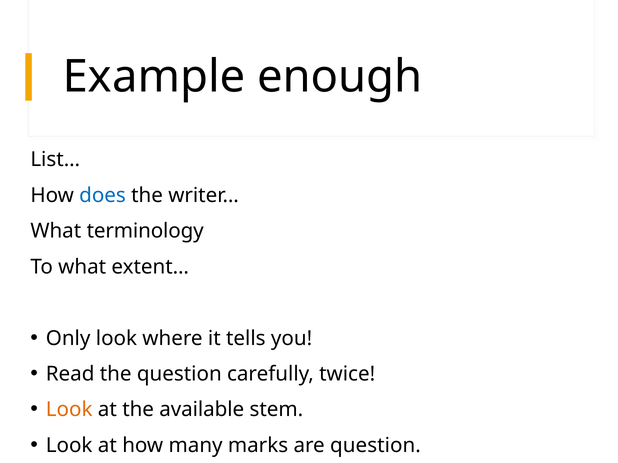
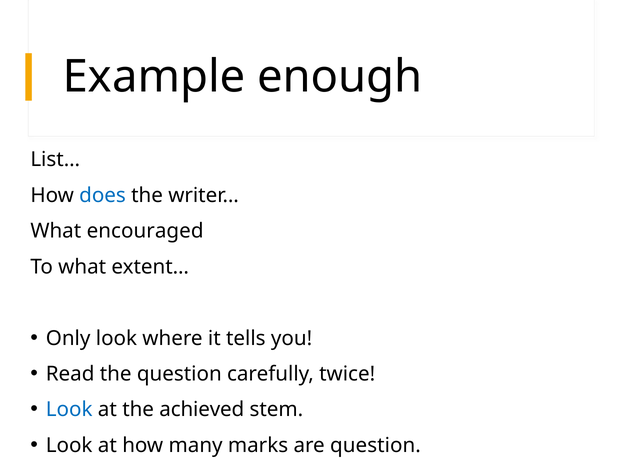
terminology: terminology -> encouraged (145, 231)
Look colour: orange -> blue (69, 410)
available: available -> achieved (202, 410)
